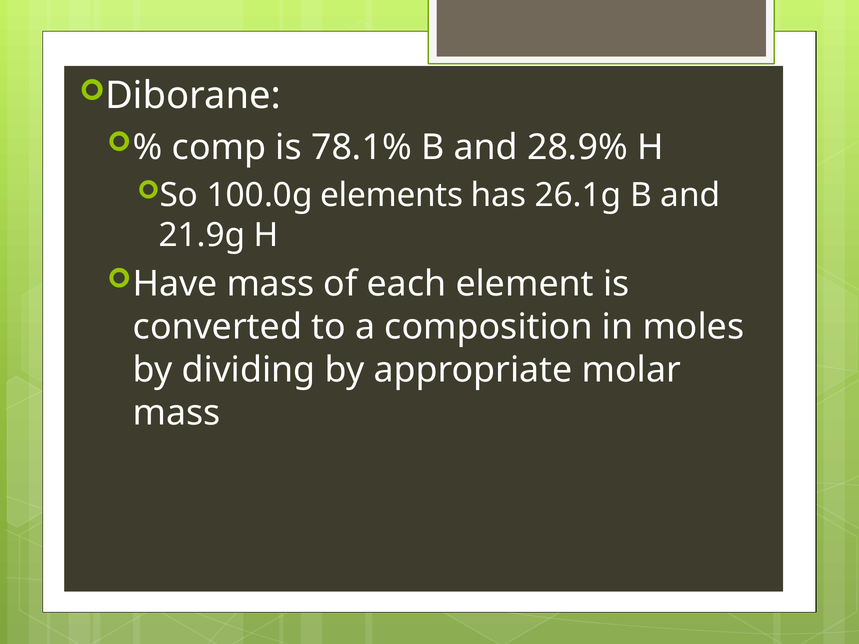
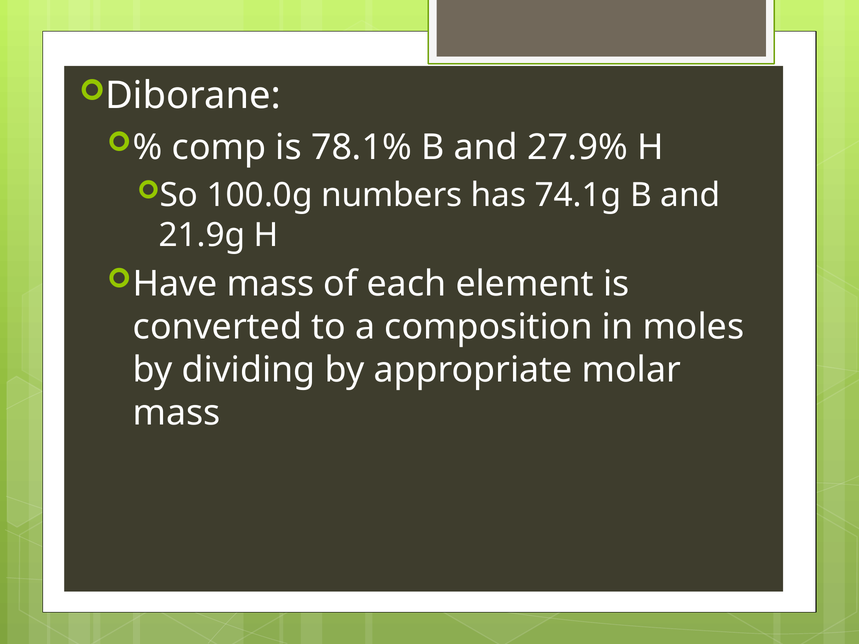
28.9%: 28.9% -> 27.9% (577, 147)
elements: elements -> numbers (392, 195)
26.1g: 26.1g -> 74.1g (578, 195)
